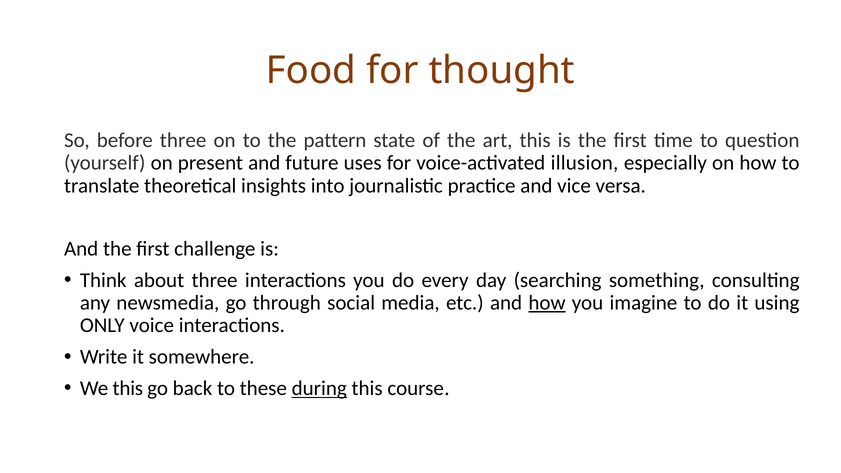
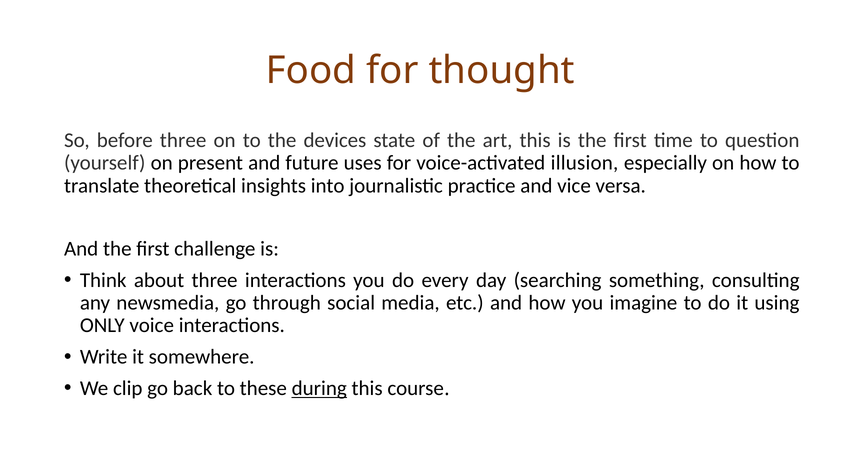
pattern: pattern -> devices (335, 140)
how underline: present -> none (547, 303)
We this: this -> clip (128, 388)
